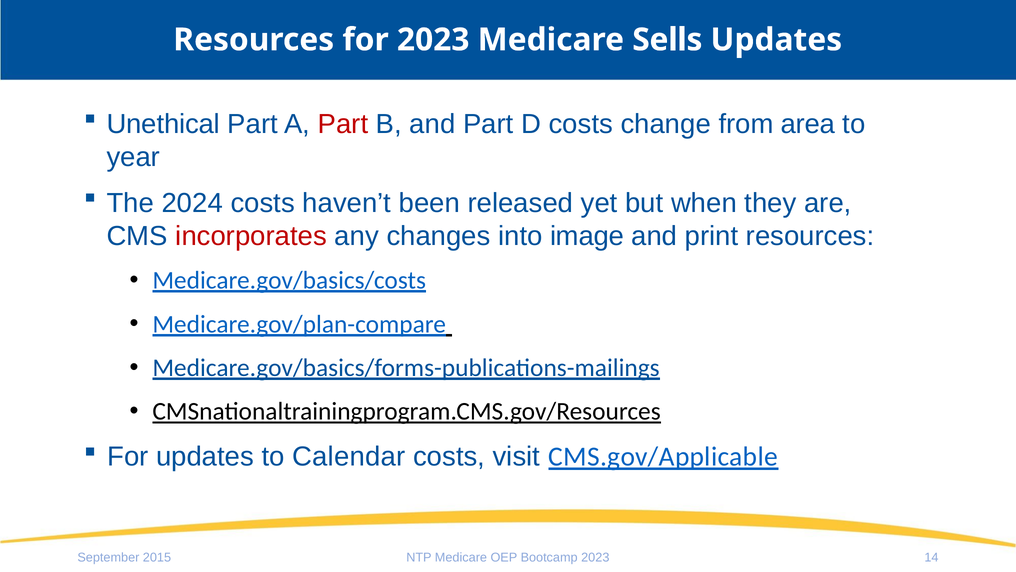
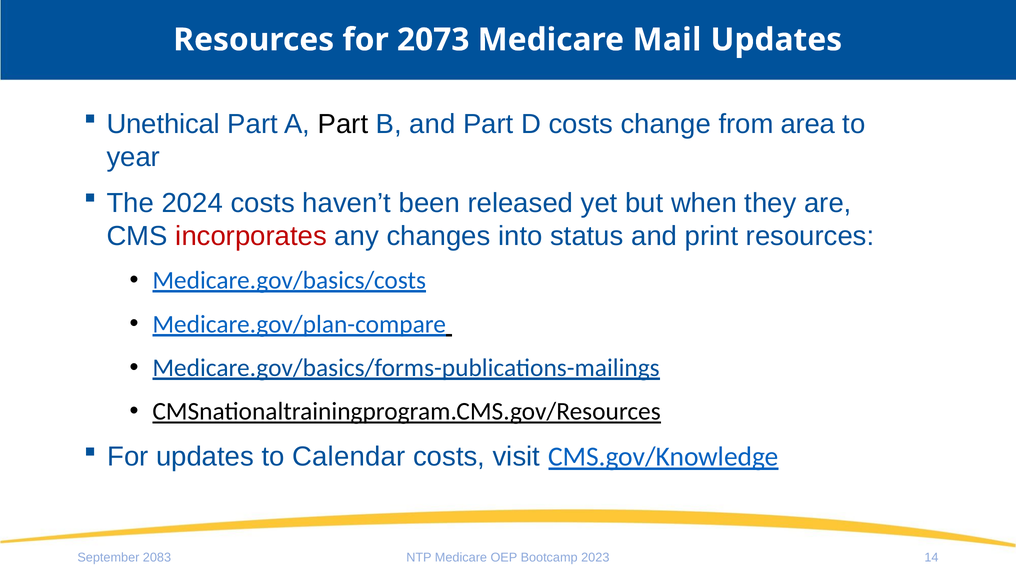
for 2023: 2023 -> 2073 (433, 40)
Sells: Sells -> Mail (667, 40)
Part colour: red -> black (343, 124)
image: image -> status (587, 236)
CMS.gov/Applicable: CMS.gov/Applicable -> CMS.gov/Knowledge (663, 456)
2015: 2015 -> 2083 (157, 557)
